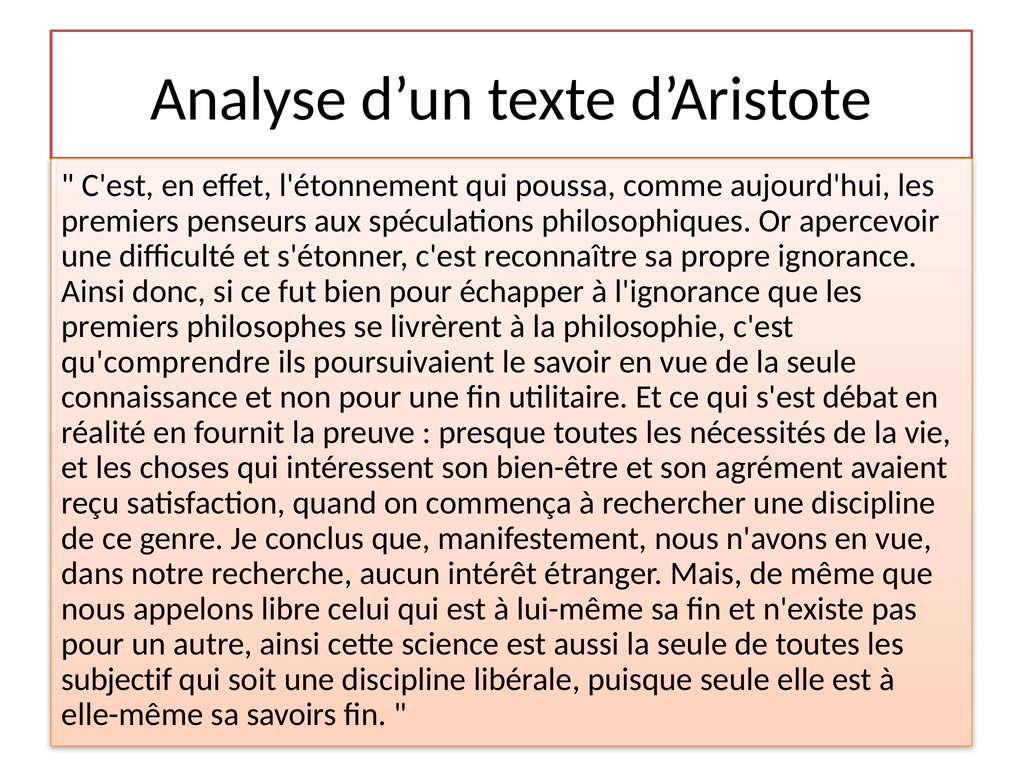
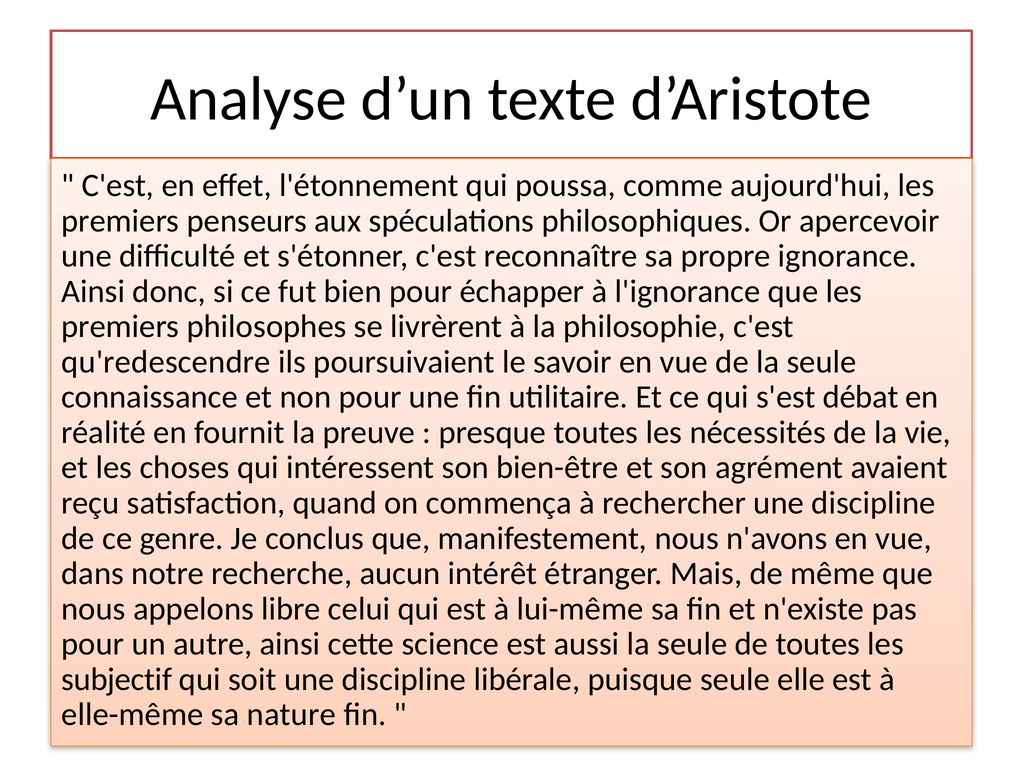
qu'comprendre: qu'comprendre -> qu'redescendre (166, 362)
savoirs: savoirs -> nature (291, 715)
